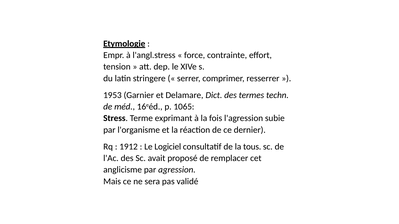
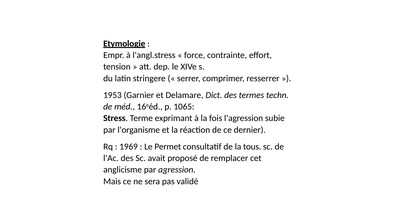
1912: 1912 -> 1969 (129, 147)
Logiciel: Logiciel -> Permet (168, 147)
